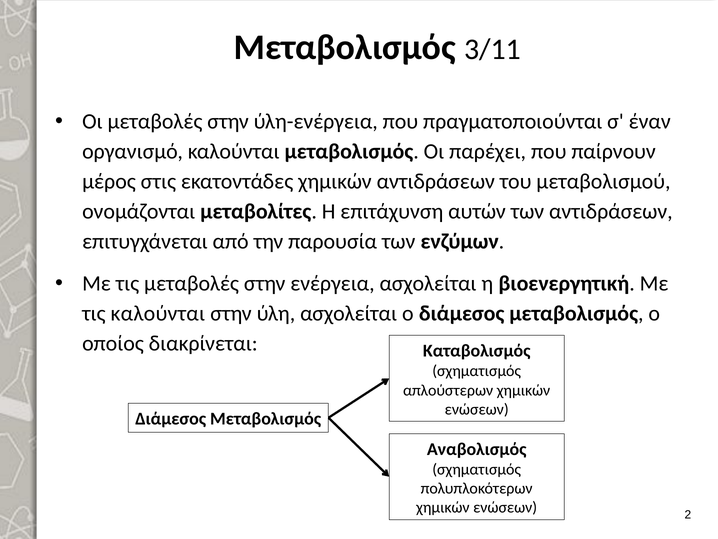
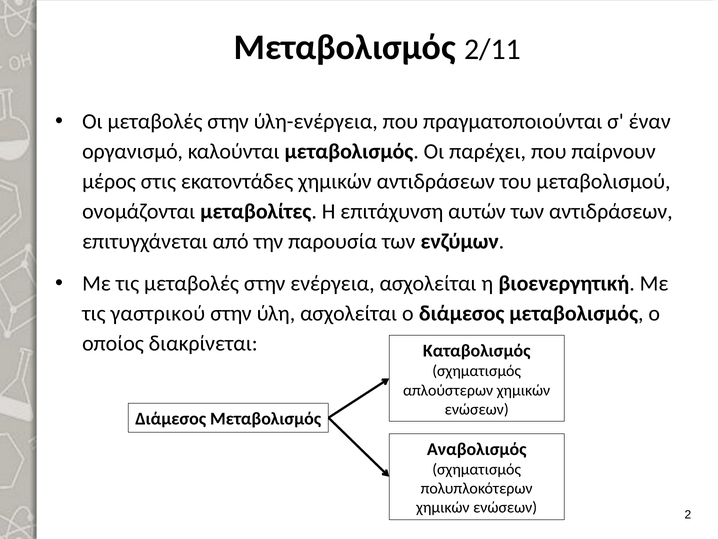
3/11: 3/11 -> 2/11 (492, 49)
τις καλούνται: καλούνται -> γαστρικού (158, 313)
